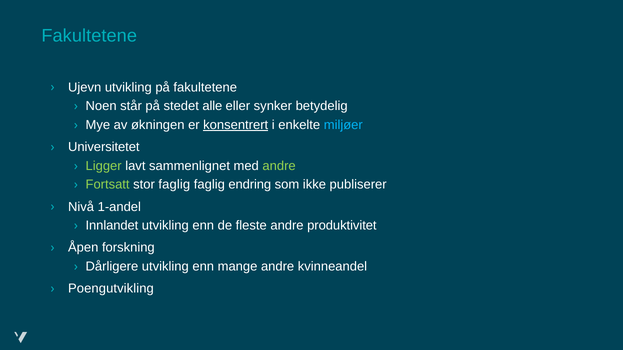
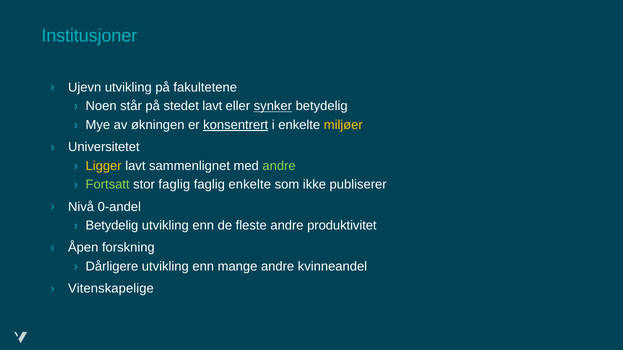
Fakultetene: Fakultetene -> Institusjoner (89, 36)
stedet alle: alle -> lavt (212, 106)
synker underline: none -> present (273, 106)
miljøer colour: light blue -> yellow (343, 125)
Ligger colour: light green -> yellow (104, 166)
faglig endring: endring -> enkelte (250, 185)
1-andel: 1-andel -> 0-andel (119, 207)
Innlandet: Innlandet -> Betydelig (112, 226)
Poengutvikling: Poengutvikling -> Vitenskapelige (111, 289)
